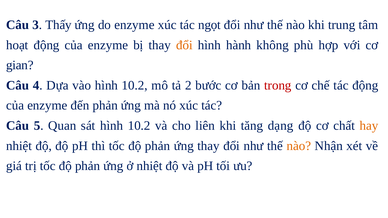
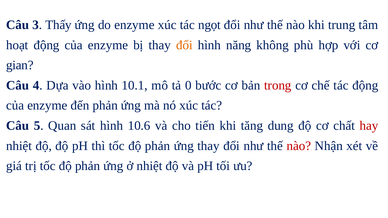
hành: hành -> năng (239, 45)
vào hình 10.2: 10.2 -> 10.1 (135, 85)
2: 2 -> 0 (188, 85)
sát hình 10.2: 10.2 -> 10.6 (139, 126)
liên: liên -> tiến (205, 126)
dạng: dạng -> dung (281, 126)
hay colour: orange -> red (369, 126)
nào colour: orange -> red (299, 146)
